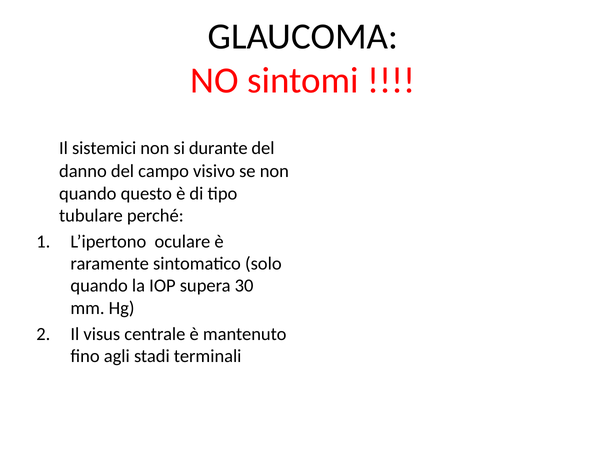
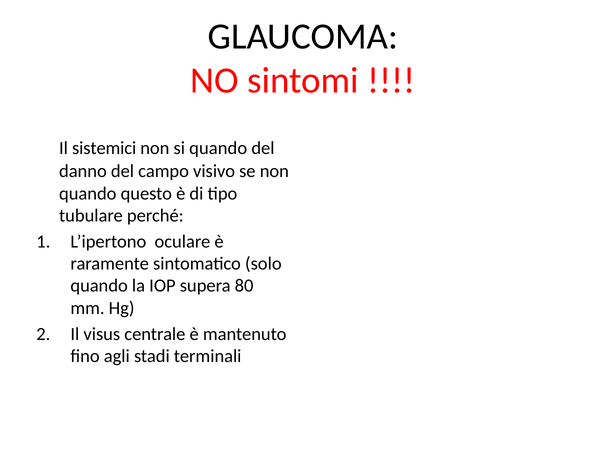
si durante: durante -> quando (218, 148)
30: 30 -> 80 (244, 286)
